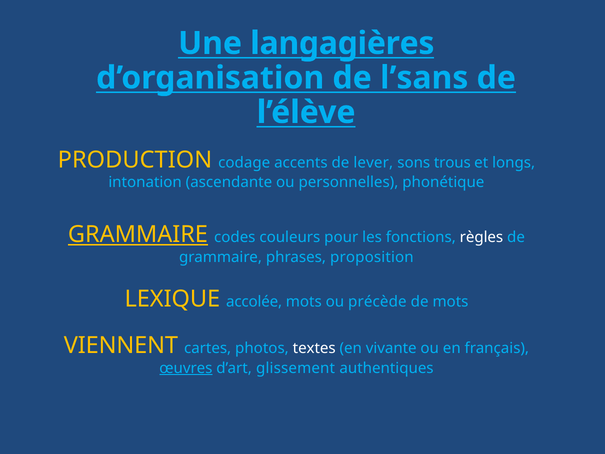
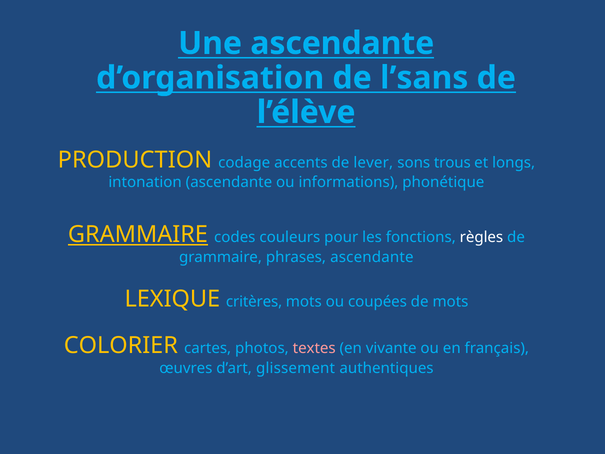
Une langagières: langagières -> ascendante (342, 43)
personnelles: personnelles -> informations (348, 182)
phrases proposition: proposition -> ascendante (372, 257)
accolée: accolée -> critères (254, 302)
précède: précède -> coupées (377, 302)
VIENNENT: VIENNENT -> COLORIER (121, 345)
textes colour: white -> pink (314, 348)
œuvres underline: present -> none (186, 368)
